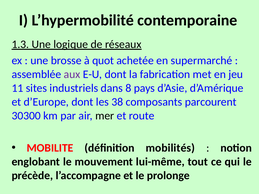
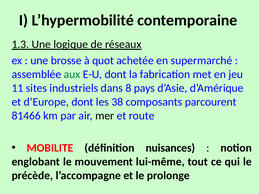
aux colour: purple -> green (72, 74)
30300: 30300 -> 81466 (26, 116)
mobilités: mobilités -> nuisances (170, 148)
